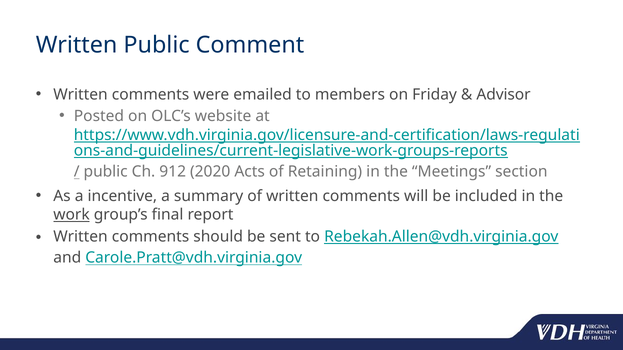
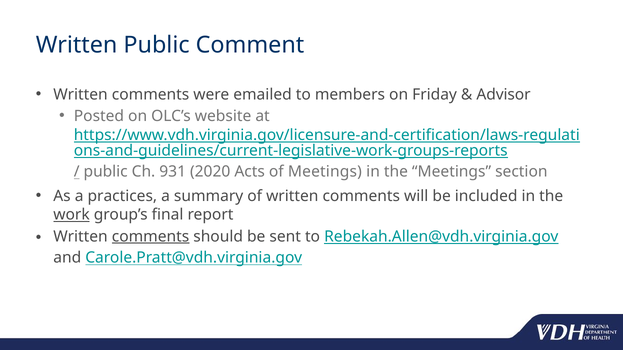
912: 912 -> 931 (173, 172)
of Retaining: Retaining -> Meetings (325, 172)
incentive: incentive -> practices (122, 196)
comments underline: none -> present (151, 237)
